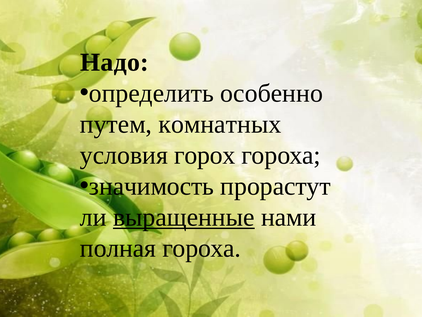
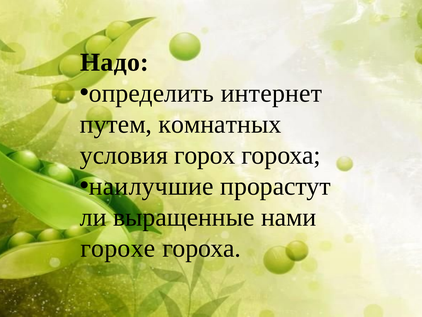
особенно: особенно -> интернет (272, 93)
значимость: значимость -> наилучшие (151, 186)
выращенные underline: present -> none (184, 217)
полная: полная -> горохе (118, 248)
